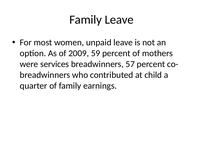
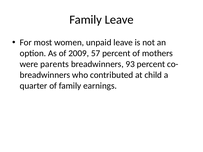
59: 59 -> 57 (96, 53)
services: services -> parents (55, 64)
57: 57 -> 93 (130, 64)
